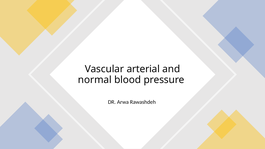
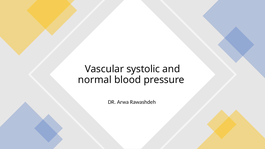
arterial: arterial -> systolic (143, 69)
